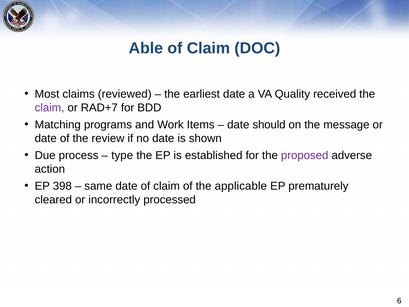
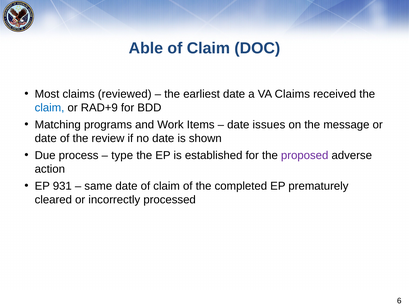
VA Quality: Quality -> Claims (292, 94)
claim colour: purple -> blue (50, 108)
RAD+7: RAD+7 -> RAD+9 (99, 108)
should: should -> issues (269, 125)
398: 398 -> 931 (62, 186)
applicable: applicable -> completed (241, 186)
